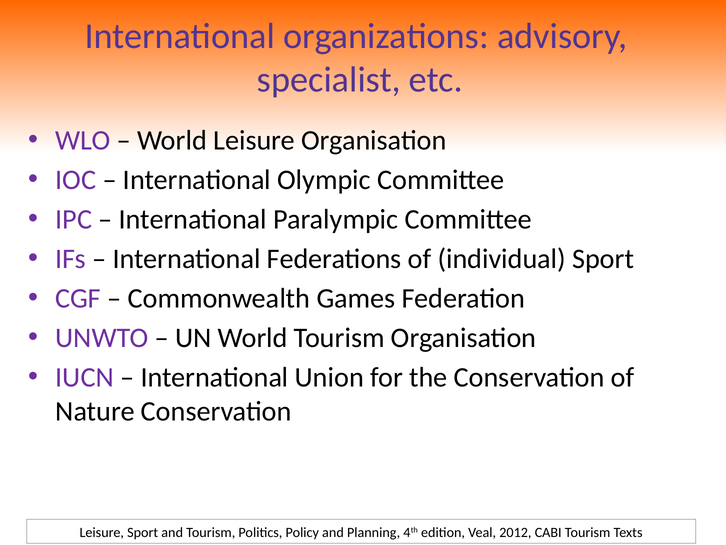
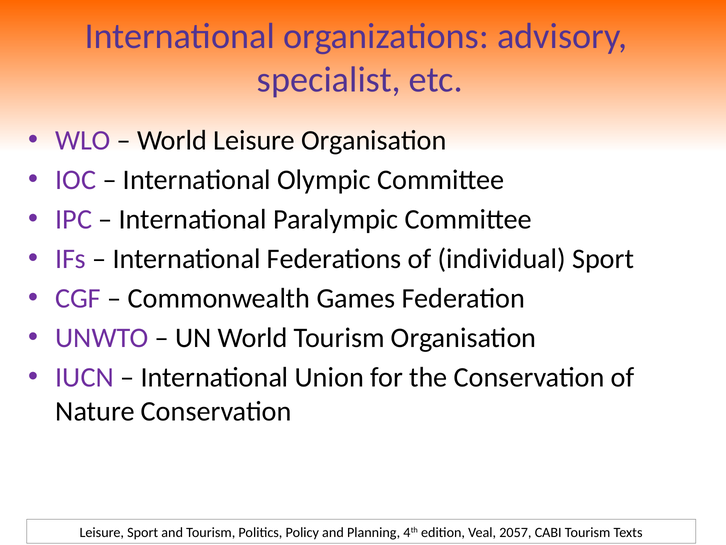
2012: 2012 -> 2057 (515, 532)
